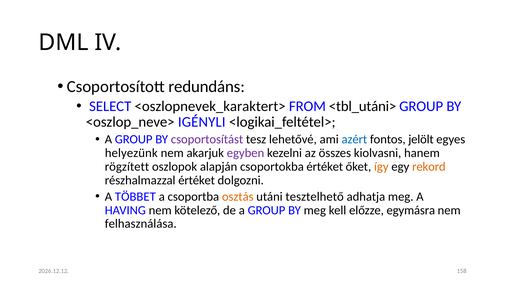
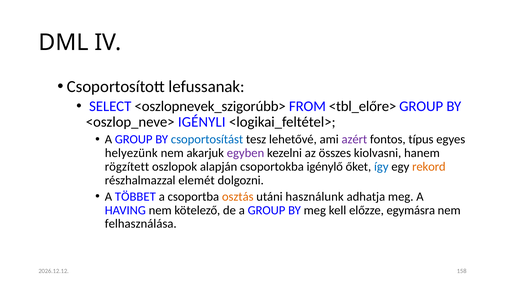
redundáns: redundáns -> lefussanak (207, 87)
<oszlopnevek_karaktert>: <oszlopnevek_karaktert> -> <oszlopnevek_szigorúbb> (210, 106)
<tbl_utáni>: <tbl_utáni> -> <tbl_előre> (363, 106)
csoportosítást colour: purple -> blue (207, 139)
azért colour: blue -> purple (354, 139)
jelölt: jelölt -> típus (421, 139)
csoportokba értéket: értéket -> igénylő (325, 167)
így colour: orange -> blue (381, 167)
részhalmazzal értéket: értéket -> elemét (197, 180)
tesztelhető: tesztelhető -> használunk (315, 197)
